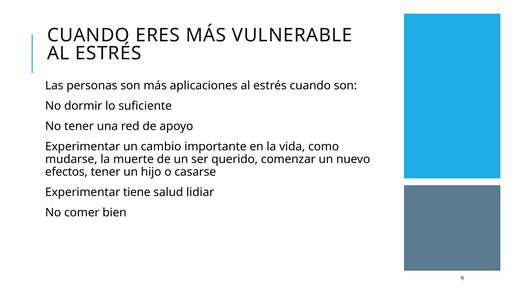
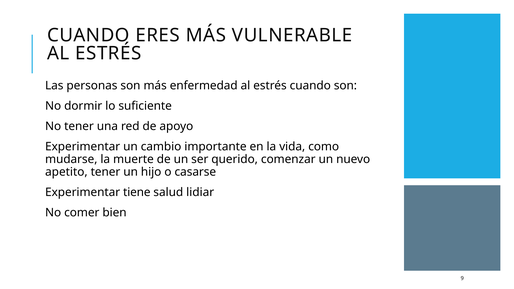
aplicaciones: aplicaciones -> enfermedad (204, 86)
efectos: efectos -> apetito (66, 172)
